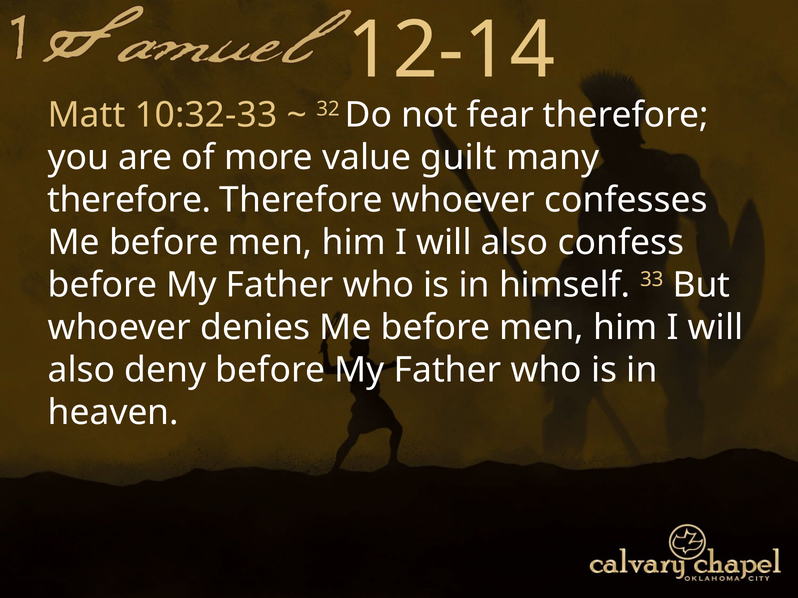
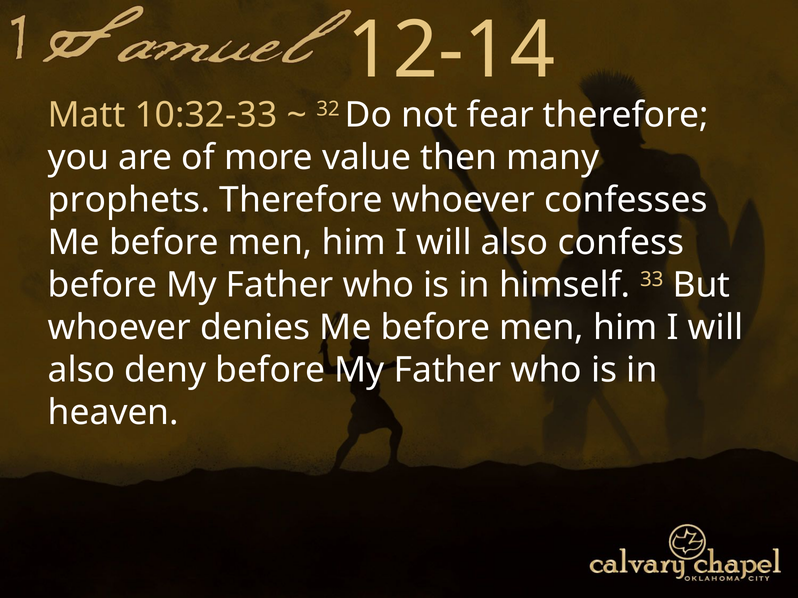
guilt: guilt -> then (459, 158)
therefore: therefore -> prophets (129, 200)
